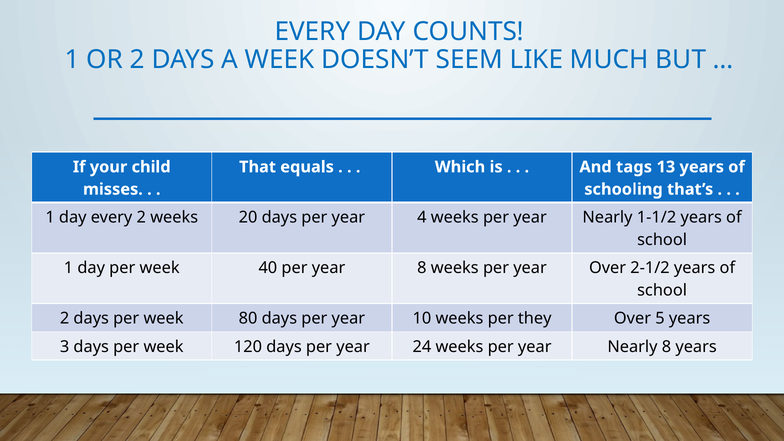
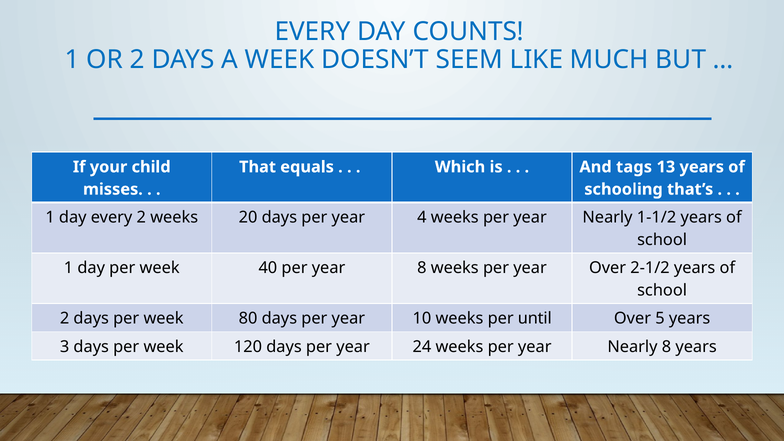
they: they -> until (535, 319)
